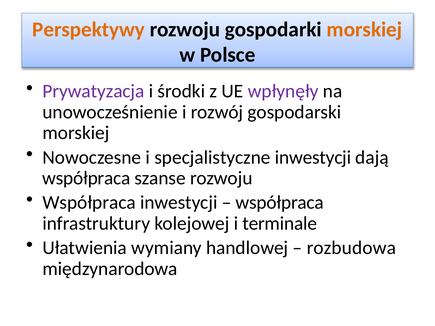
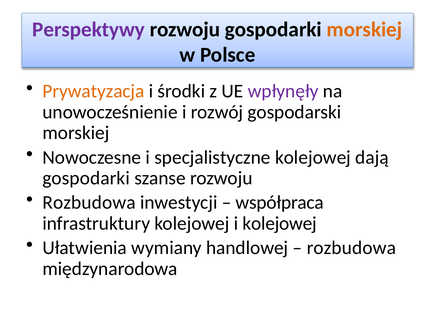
Perspektywy colour: orange -> purple (89, 29)
Prywatyzacja colour: purple -> orange (93, 91)
specjalistyczne inwestycji: inwestycji -> kolejowej (313, 157)
współpraca: współpraca -> gospodarki (86, 178)
Współpraca: Współpraca -> Rozbudowa (89, 203)
i terminale: terminale -> kolejowej (280, 224)
